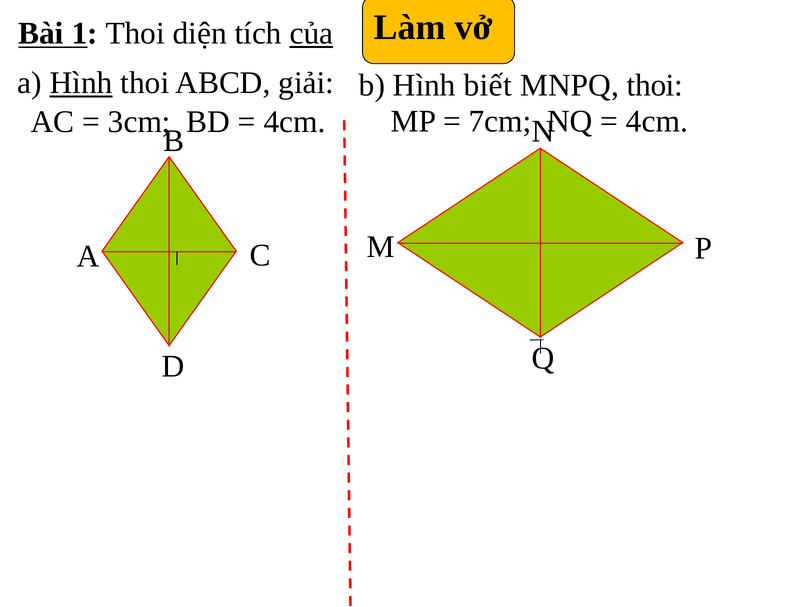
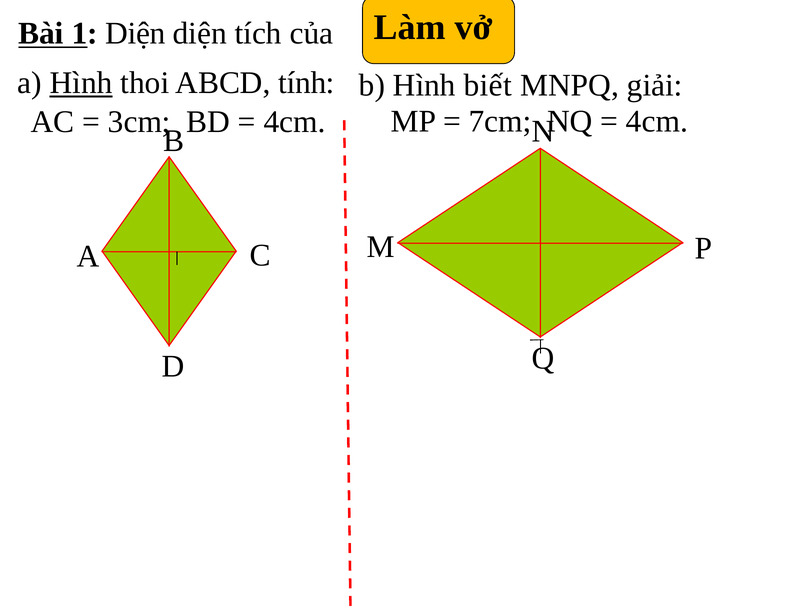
1 Thoi: Thoi -> Diện (135, 33)
của underline: present -> none (311, 33)
giải: giải -> tính (306, 83)
MNPQ thoi: thoi -> giải (655, 86)
